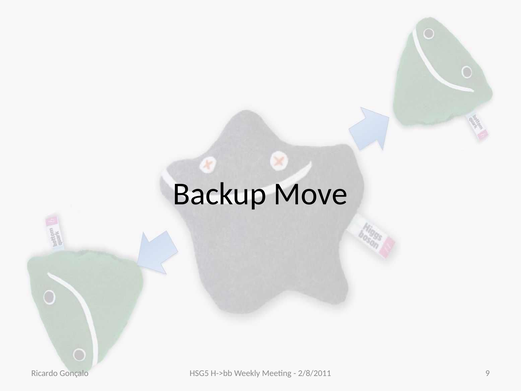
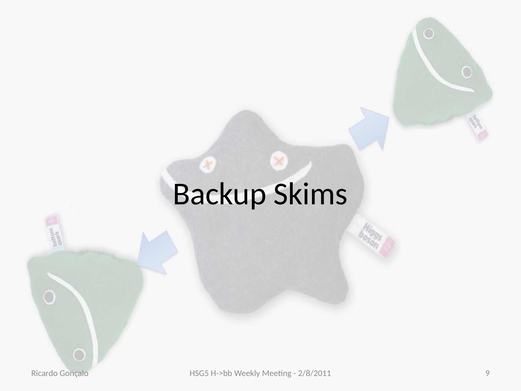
Move: Move -> Skims (311, 194)
